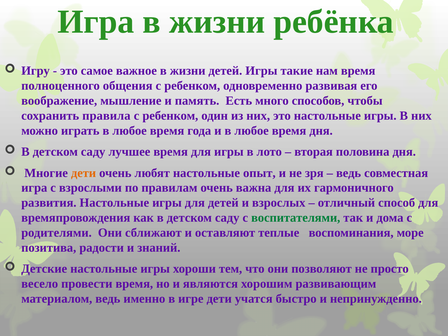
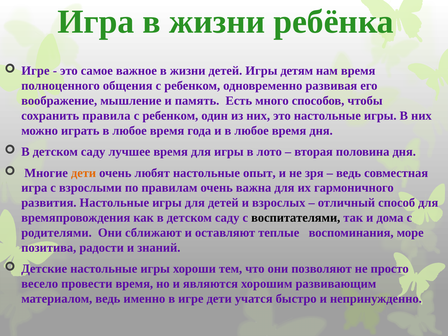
Игру: Игру -> Игре (35, 71)
такие: такие -> детям (297, 71)
воспитателями colour: green -> black (296, 218)
